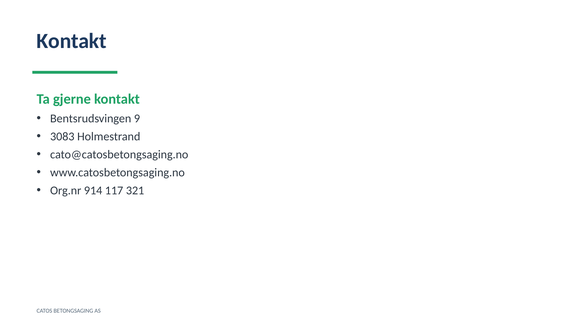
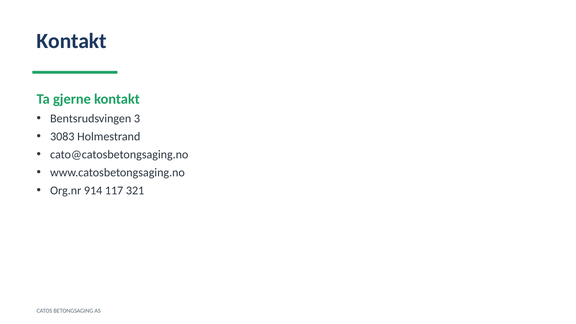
9: 9 -> 3 (137, 118)
